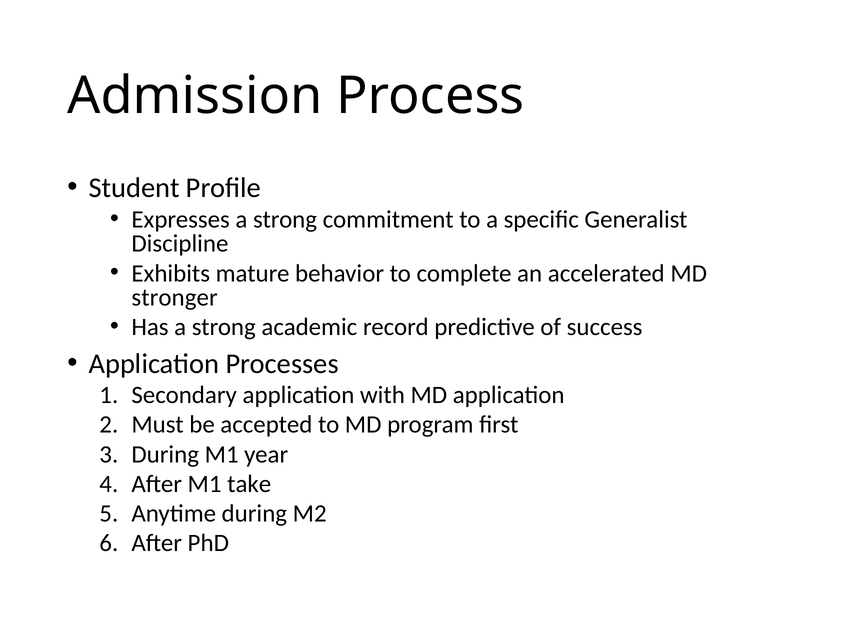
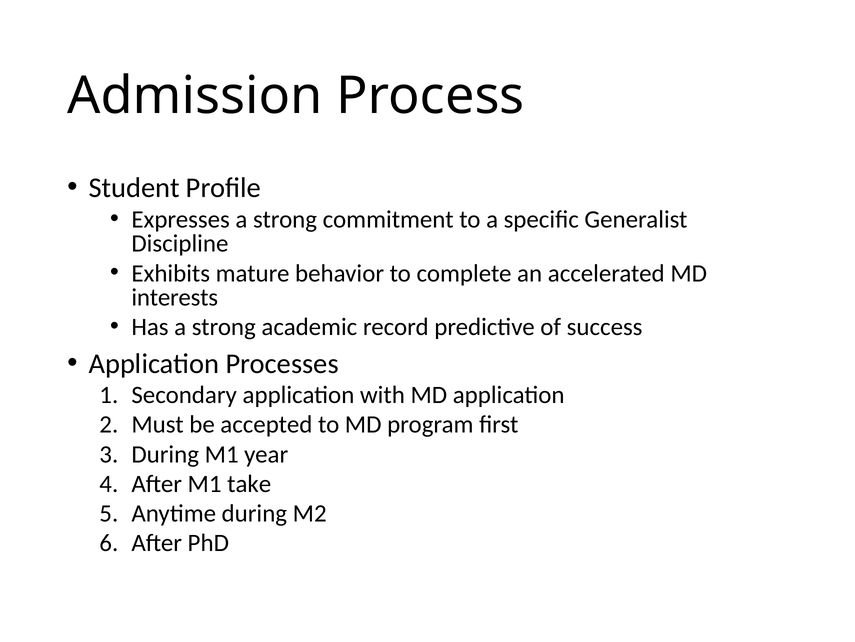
stronger: stronger -> interests (175, 297)
